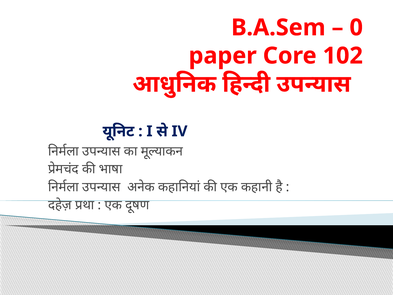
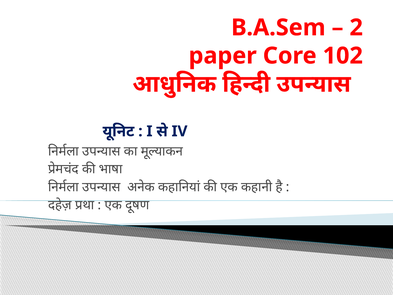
0: 0 -> 2 (356, 28)
